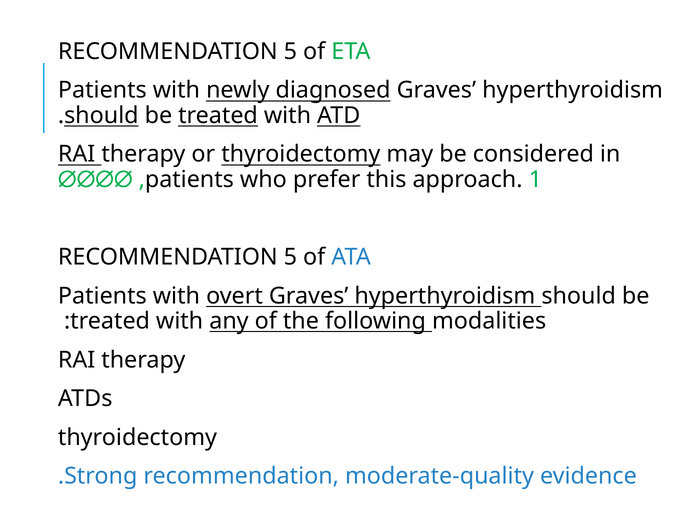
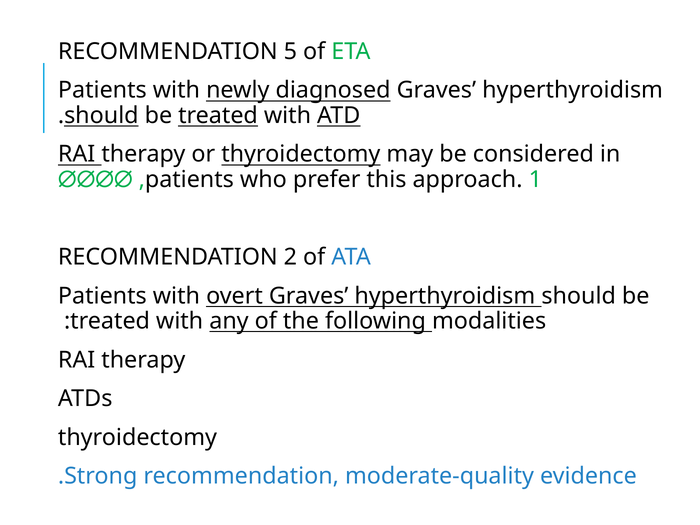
5: 5 -> 2 (290, 257)
